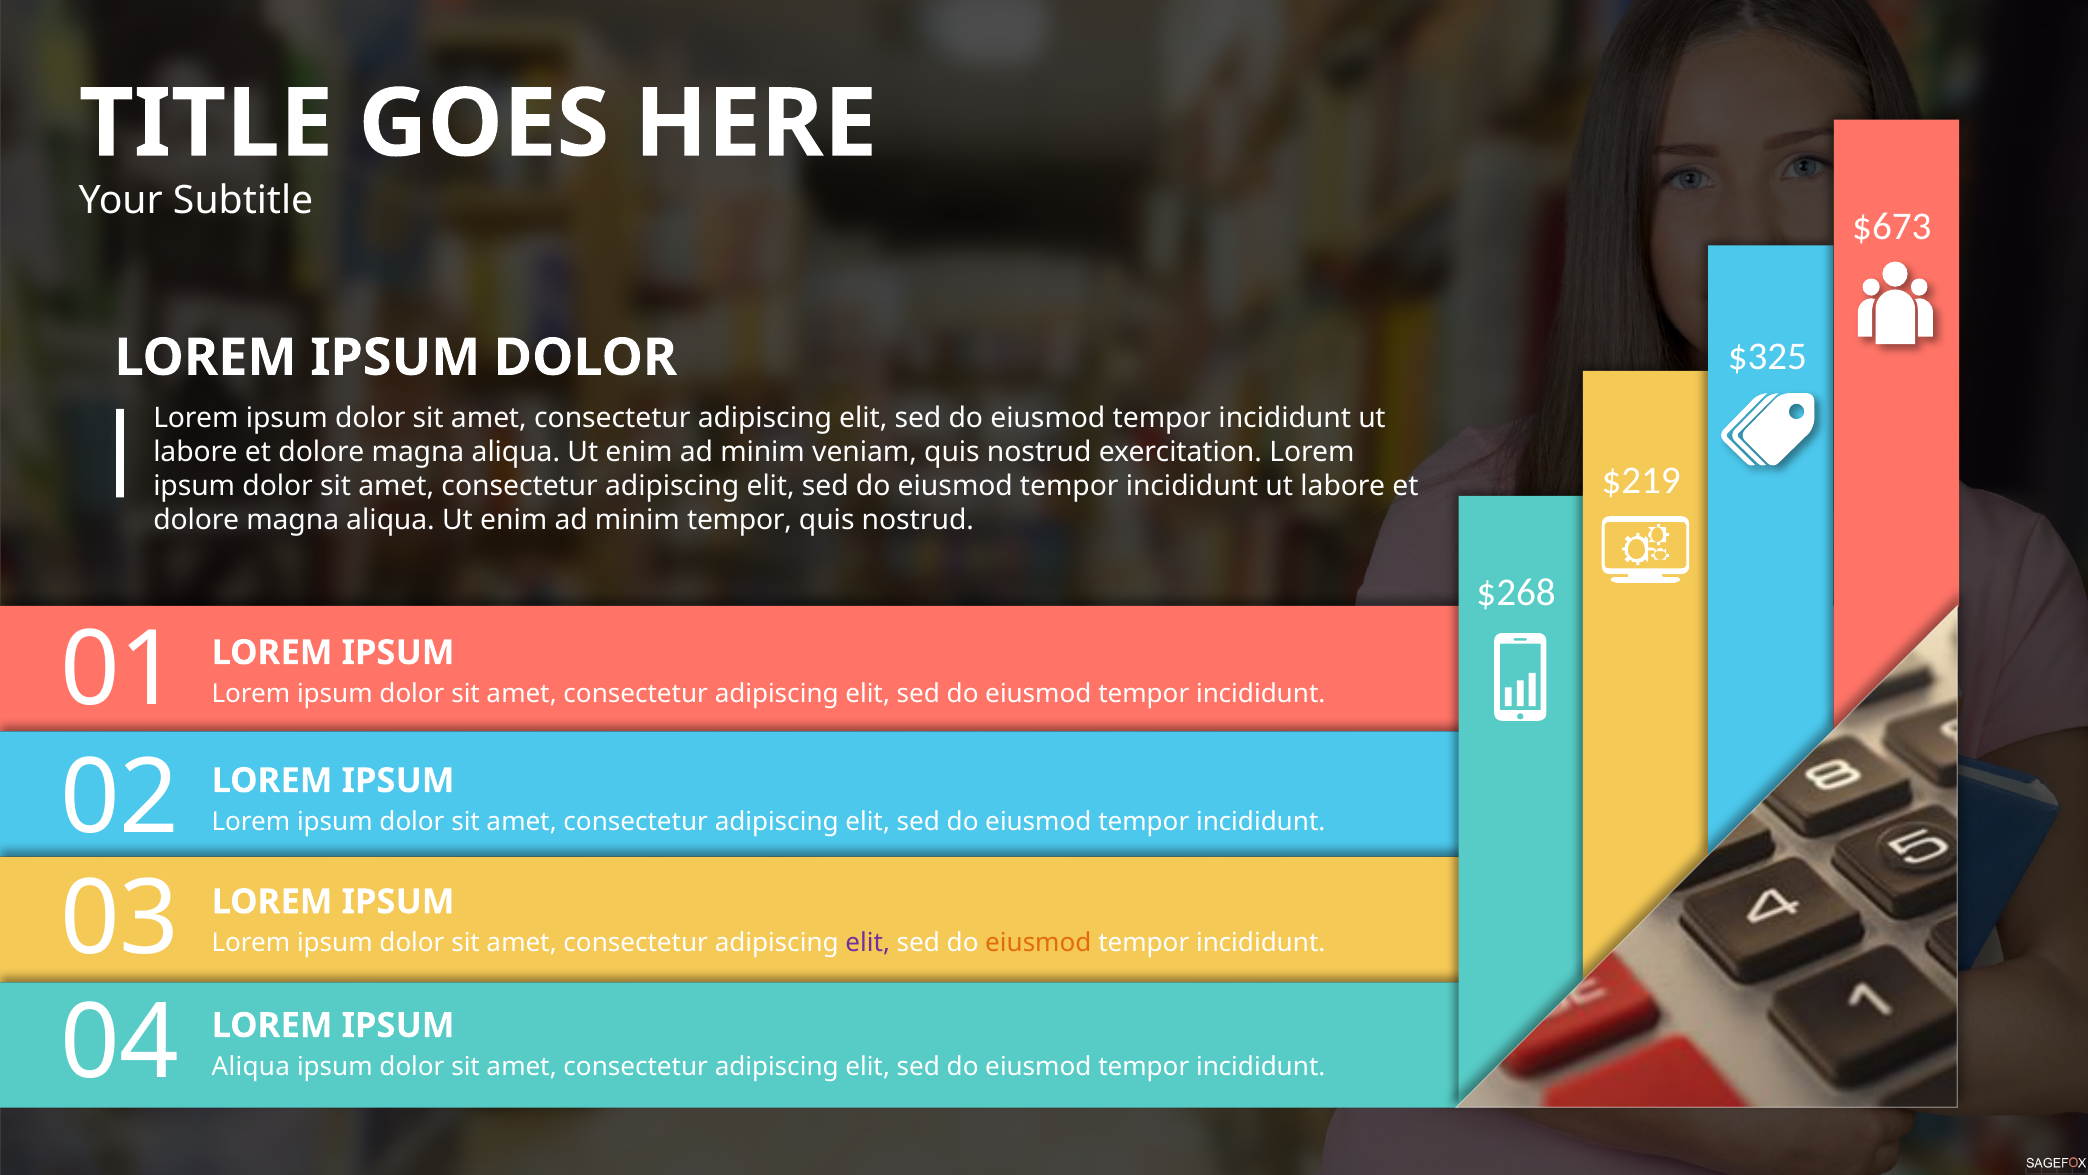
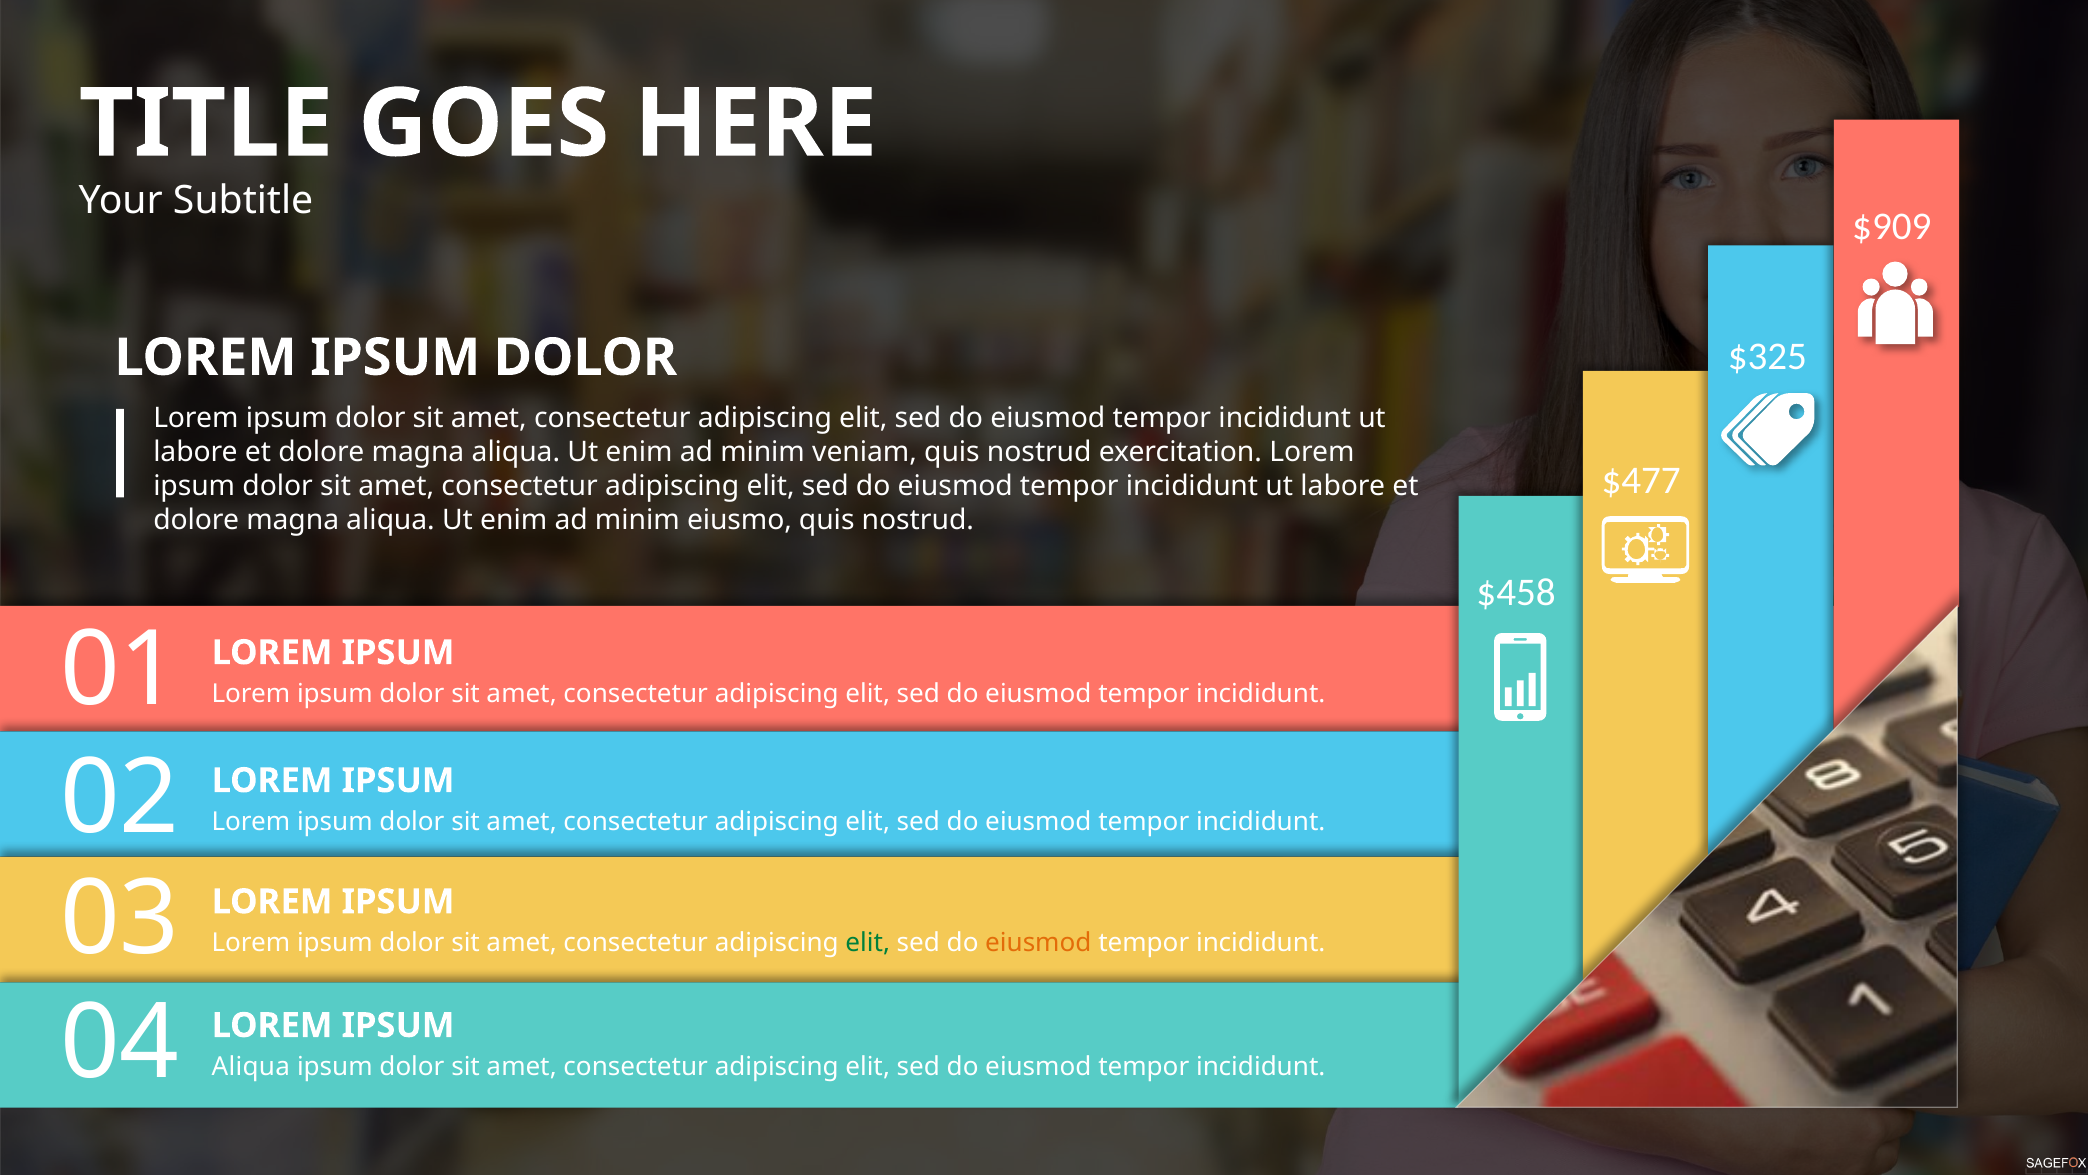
$673: $673 -> $909 (1892, 226)
$219: $219 -> $477 (1641, 480)
minim tempor: tempor -> eiusmo (739, 520)
$268: $268 -> $458 (1516, 593)
elit colour: purple -> green (868, 943)
